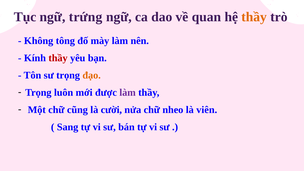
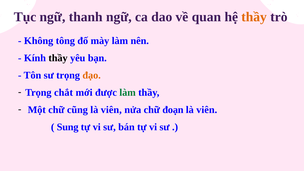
trứng: trứng -> thanh (86, 17)
thầy colour: red -> black (58, 58)
luôn: luôn -> chắt (64, 93)
làm colour: purple -> green (128, 93)
cũng là cười: cười -> viên (111, 110)
nheo: nheo -> đoạn (173, 110)
Sang: Sang -> Sung (68, 127)
